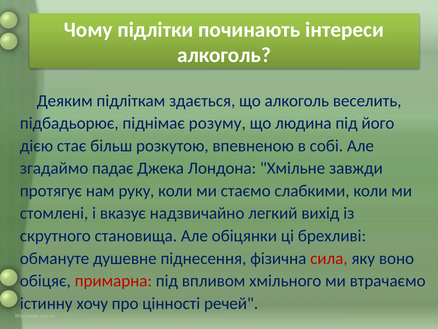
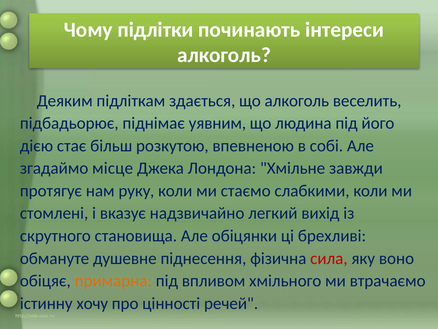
розуму: розуму -> уявним (217, 123)
падає: падає -> місце (113, 168)
примарна colour: red -> orange (113, 280)
